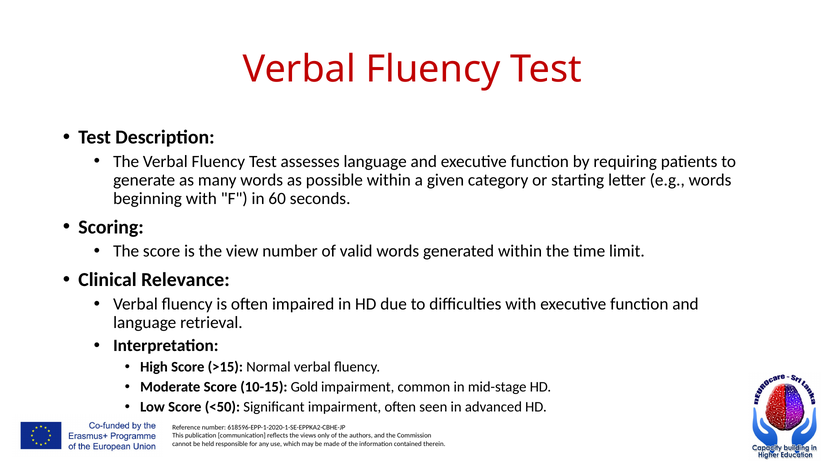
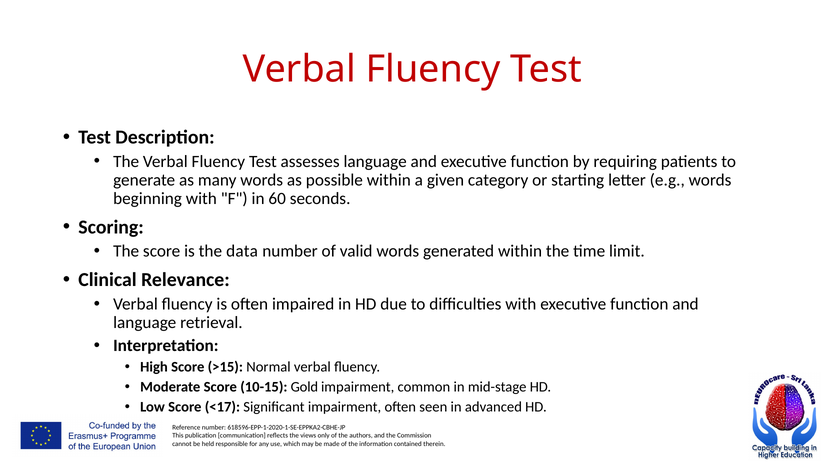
view: view -> data (242, 251)
<50: <50 -> <17 (222, 407)
